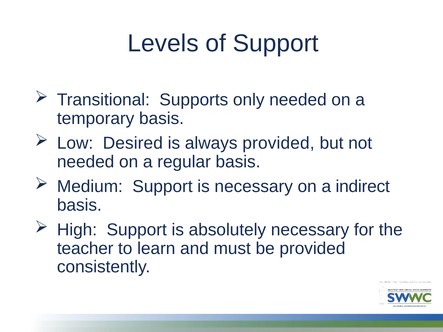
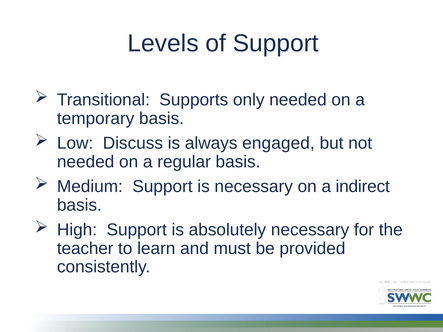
Desired: Desired -> Discuss (133, 143)
always provided: provided -> engaged (278, 143)
